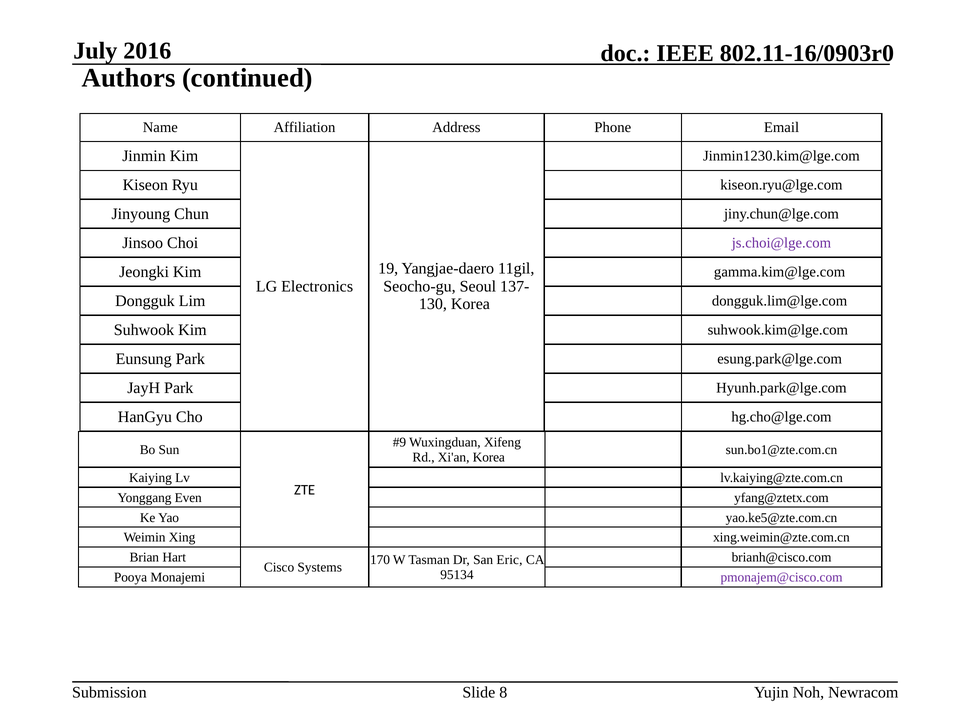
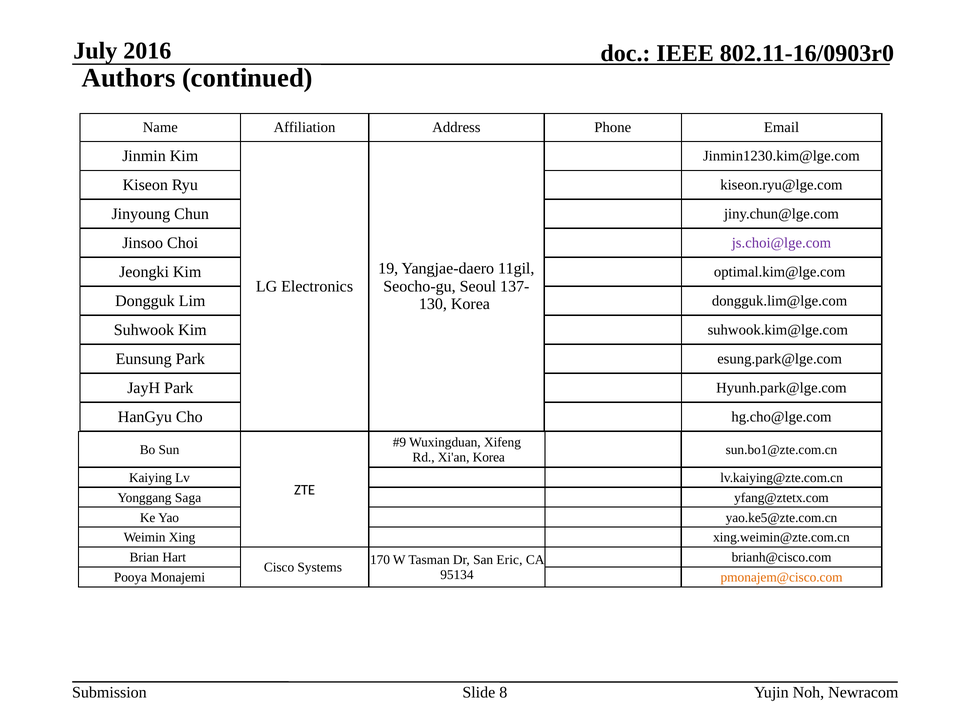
gamma.kim@lge.com: gamma.kim@lge.com -> optimal.kim@lge.com (780, 272)
Even: Even -> Saga (188, 497)
pmonajem@cisco.com colour: purple -> orange (782, 577)
